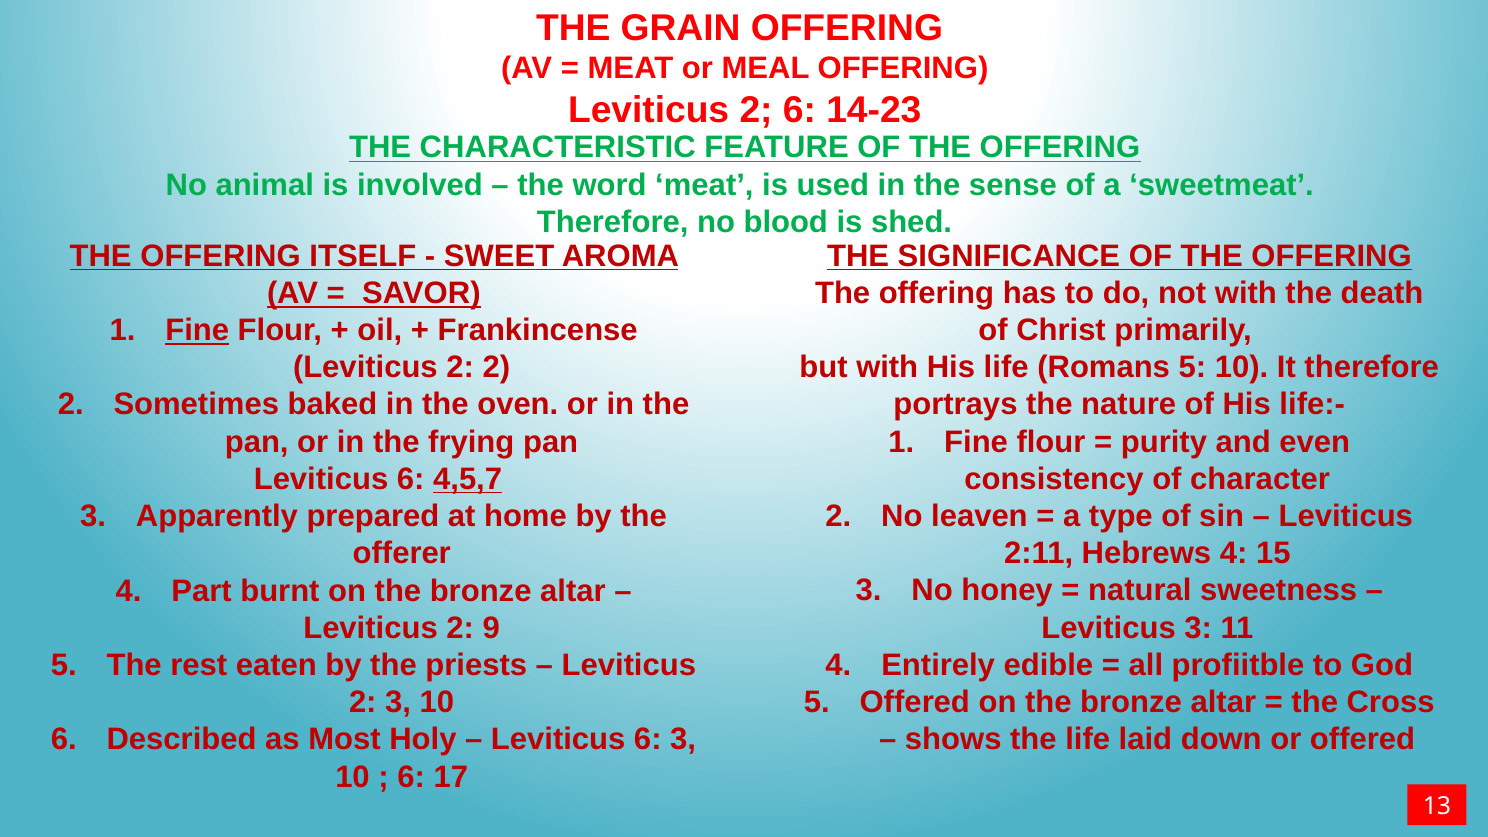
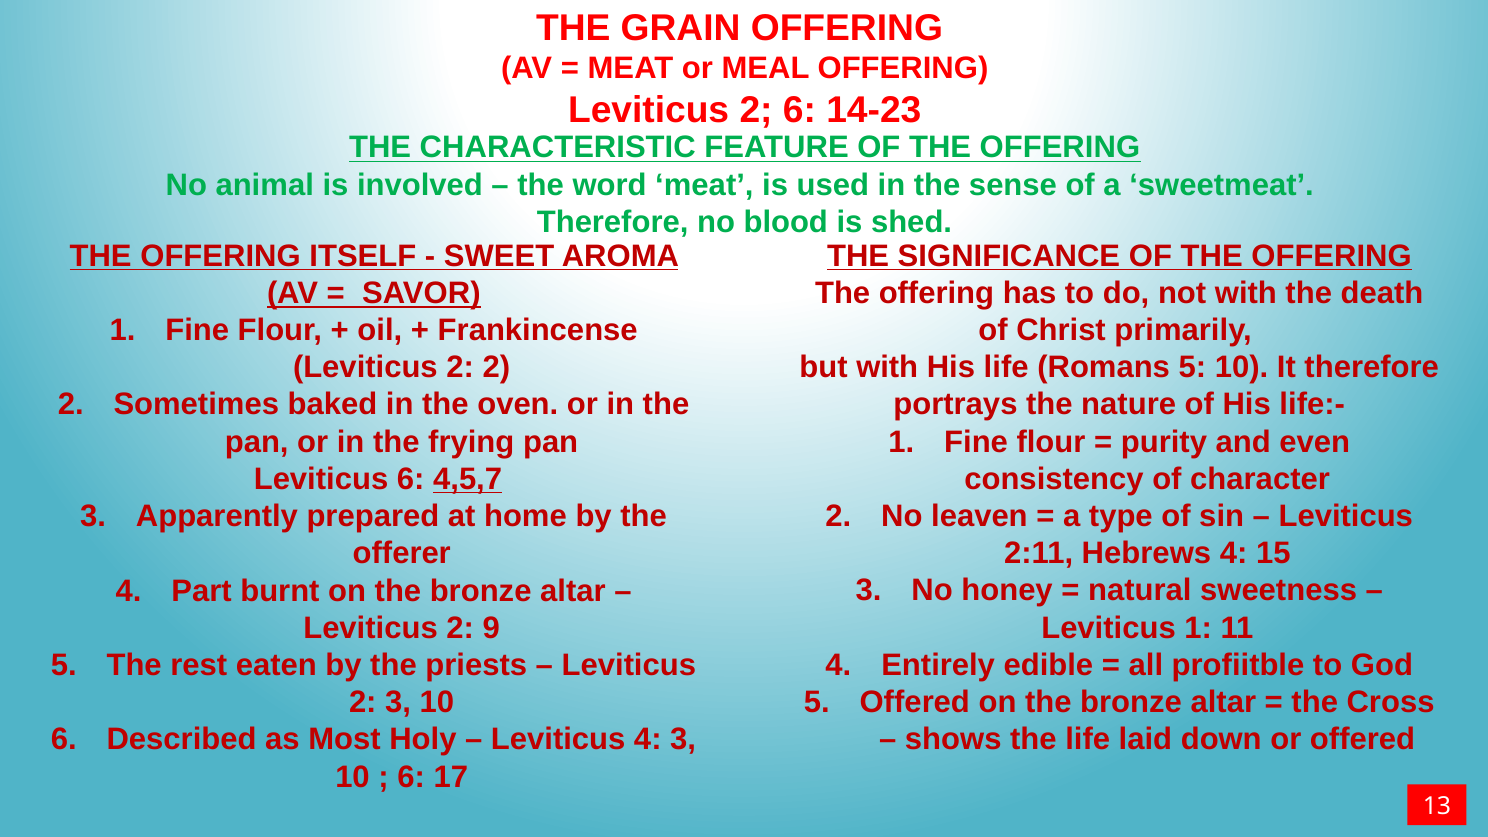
Fine underline: present -> none (197, 330)
Leviticus 3: 3 -> 1 (1198, 628)
6: 6 -> 4 (648, 740)
